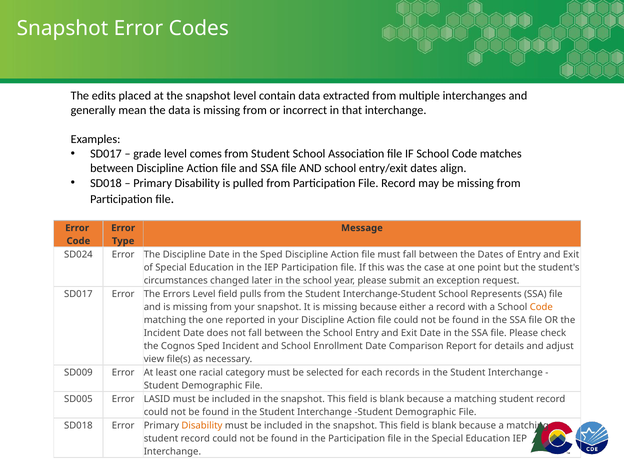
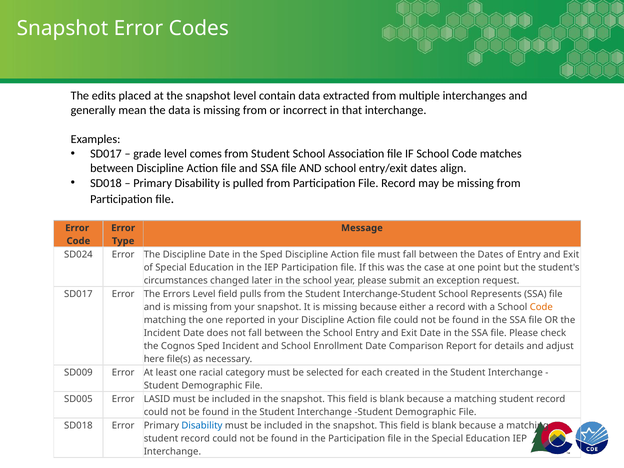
view: view -> here (154, 359)
records: records -> created (402, 372)
Disability colour: orange -> blue (202, 425)
